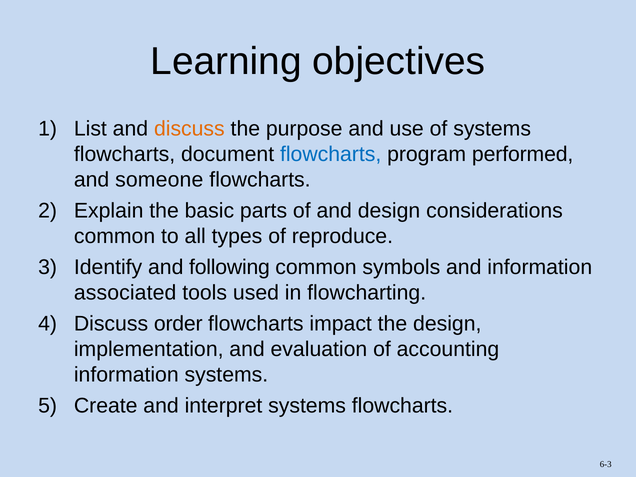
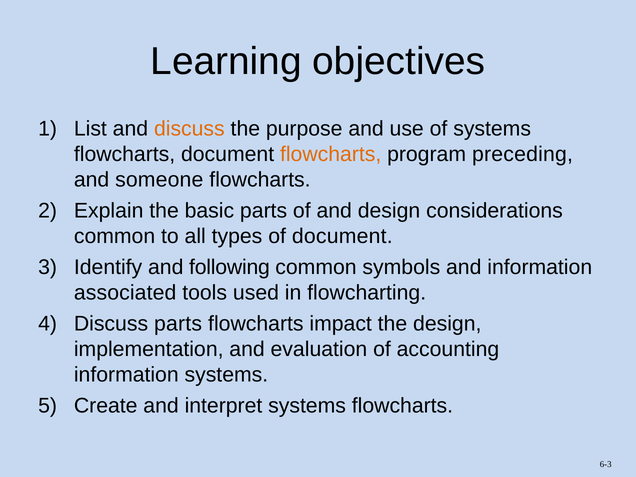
flowcharts colour: blue -> orange (331, 154)
performed: performed -> preceding (522, 154)
of reproduce: reproduce -> document (342, 236)
Discuss order: order -> parts (178, 324)
